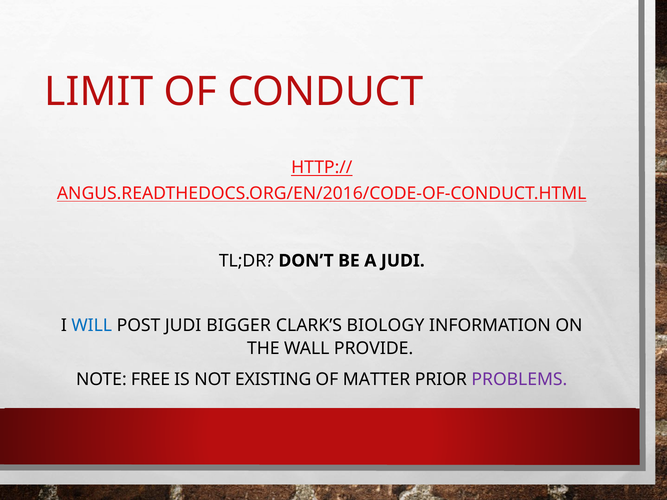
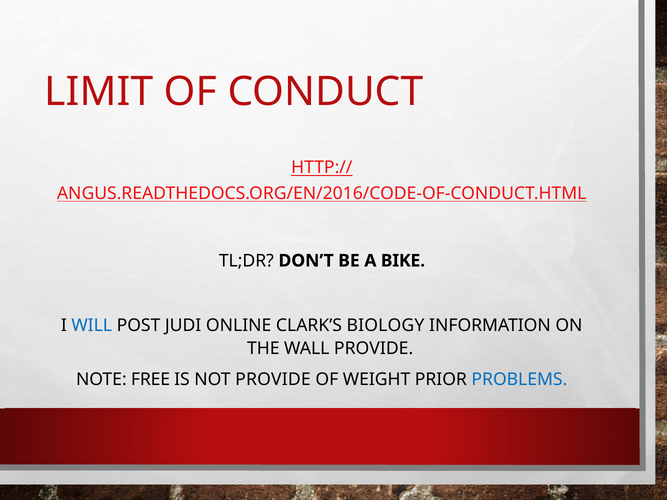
A JUDI: JUDI -> BIKE (403, 261)
BIGGER: BIGGER -> ONLINE (239, 326)
NOT EXISTING: EXISTING -> PROVIDE (273, 380)
MATTER: MATTER -> WEIGHT (377, 380)
PROBLEMS colour: purple -> blue (519, 380)
